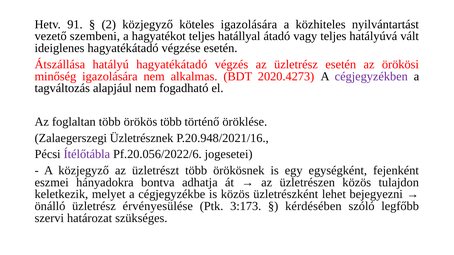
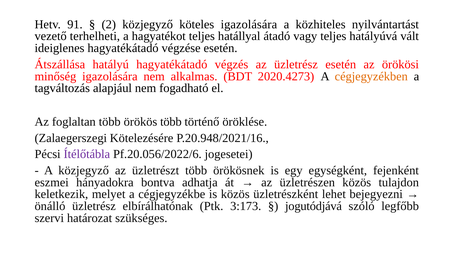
szembeni: szembeni -> terhelheti (95, 36)
cégjegyzékben colour: purple -> orange (371, 76)
Üzletrésznek: Üzletrésznek -> Kötelezésére (142, 138)
érvényesülése: érvényesülése -> elbírálhatónak (158, 206)
kérdésében: kérdésében -> jogutódjává (314, 206)
